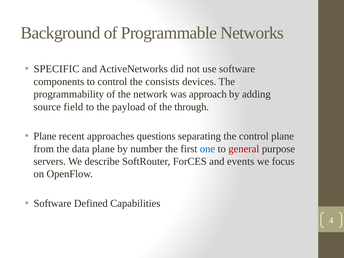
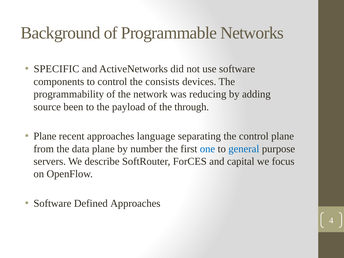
approach: approach -> reducing (208, 94)
field: field -> been (73, 107)
questions: questions -> language (156, 136)
general colour: red -> blue (244, 149)
events: events -> capital (241, 161)
Defined Capabilities: Capabilities -> Approaches (135, 203)
